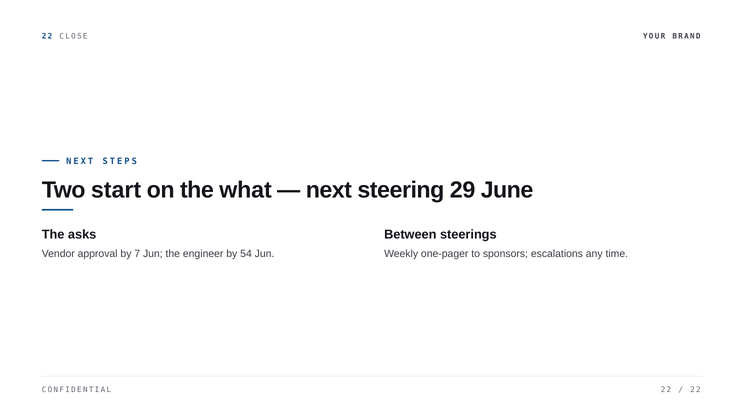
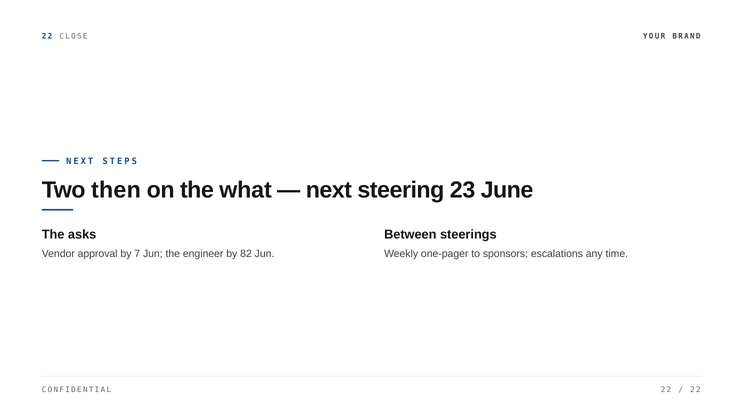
start: start -> then (116, 190)
29: 29 -> 23 (463, 190)
54: 54 -> 82 (246, 253)
